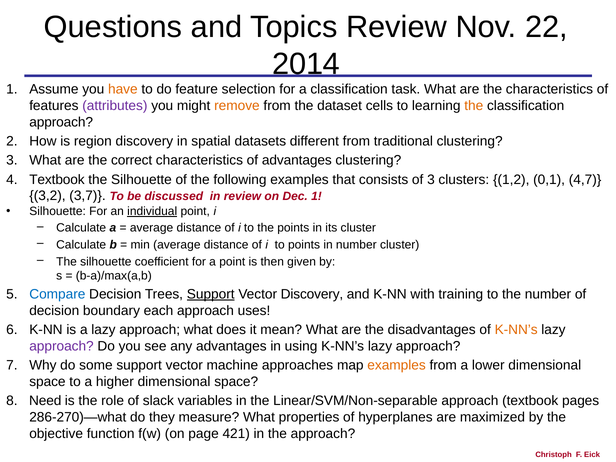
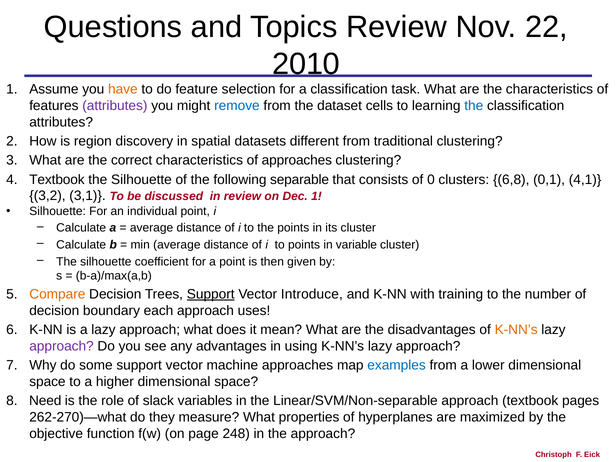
2014: 2014 -> 2010 (306, 64)
remove colour: orange -> blue (237, 106)
the colour: orange -> blue (474, 106)
approach: approach -> attributes (61, 122)
of advantages: advantages -> approaches (297, 160)
following examples: examples -> separable (300, 180)
of 3: 3 -> 0 (431, 180)
1,2: 1,2 -> 6,8 (511, 180)
4,7: 4,7 -> 4,1 (585, 180)
3,7: 3,7 -> 3,1 (88, 196)
individual underline: present -> none (152, 211)
in number: number -> variable (356, 245)
Compare colour: blue -> orange (57, 294)
Vector Discovery: Discovery -> Introduce (312, 294)
examples colour: orange -> blue (397, 365)
286-270)—what: 286-270)—what -> 262-270)—what (78, 417)
421: 421 -> 248 (236, 434)
